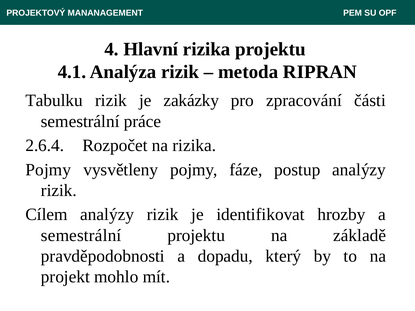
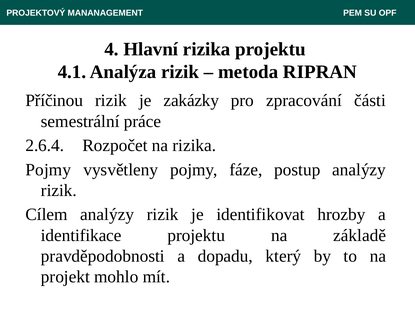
Tabulku: Tabulku -> Příčinou (54, 101)
semestrální: semestrální -> identifikace (81, 236)
